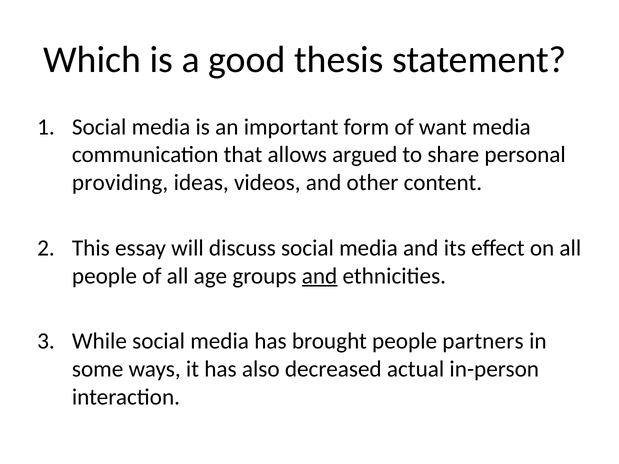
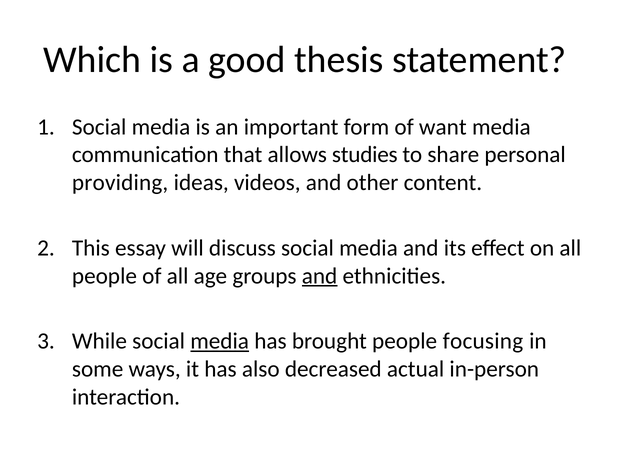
argued: argued -> studies (365, 155)
media underline: none -> present (220, 341)
partners: partners -> focusing (483, 341)
